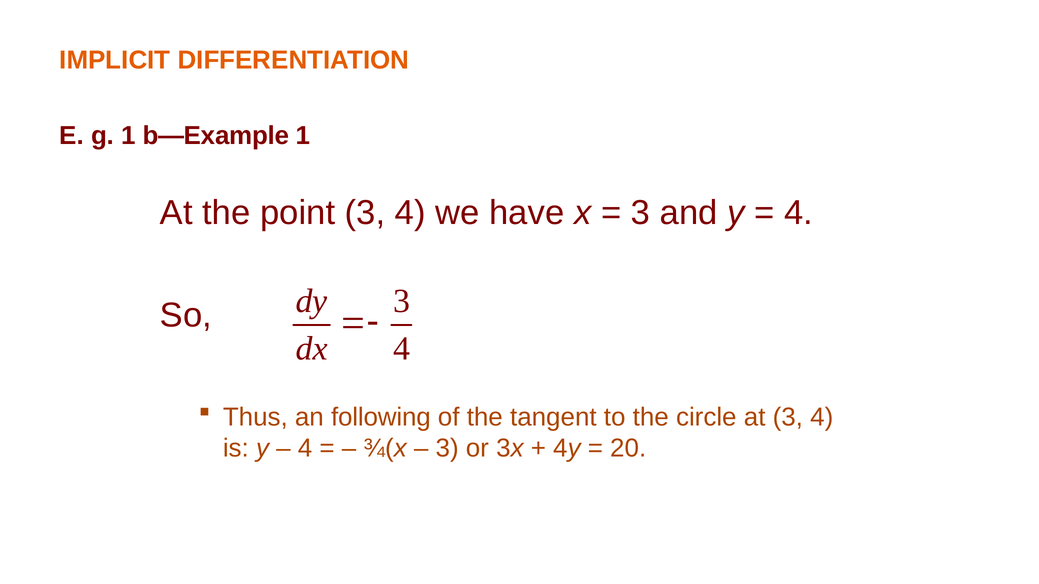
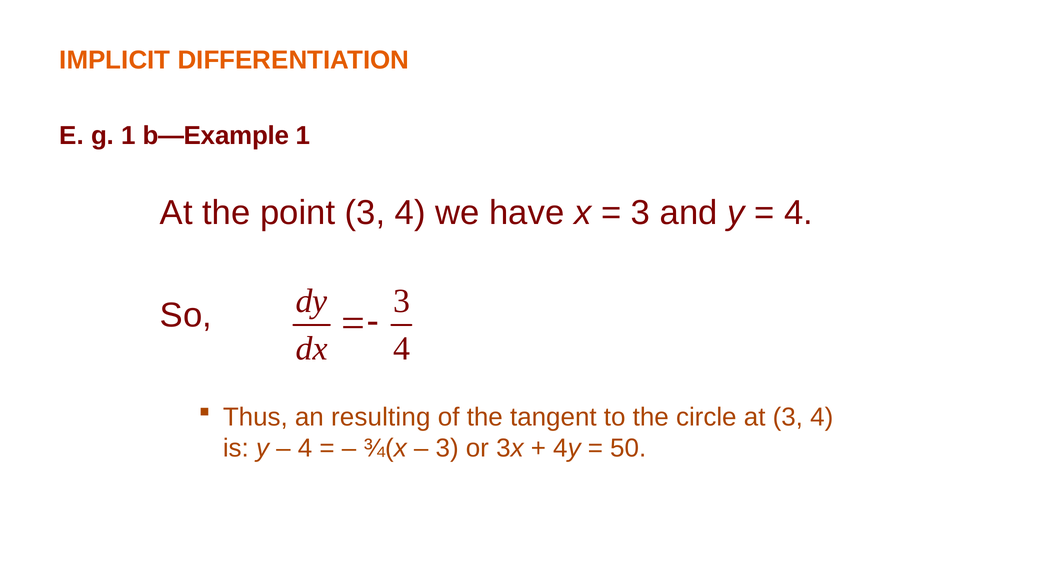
following: following -> resulting (381, 417)
20: 20 -> 50 (628, 449)
